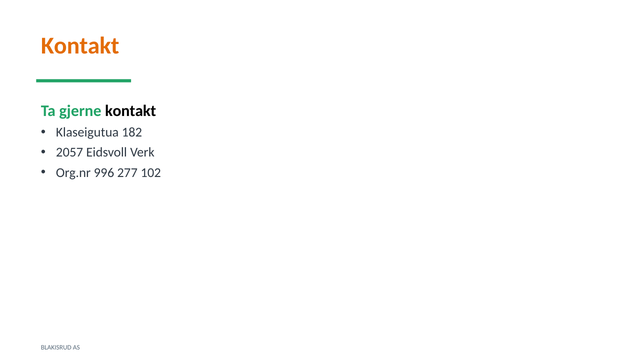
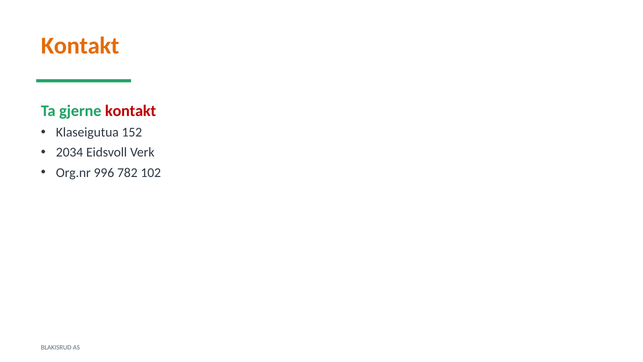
kontakt colour: black -> red (131, 111)
182: 182 -> 152 (132, 132)
2057: 2057 -> 2034 (70, 152)
277: 277 -> 782 (127, 172)
